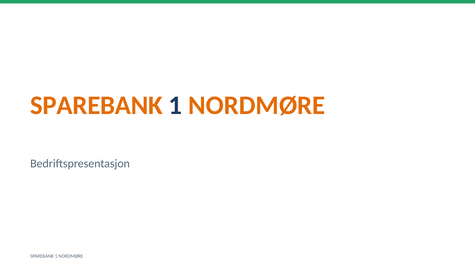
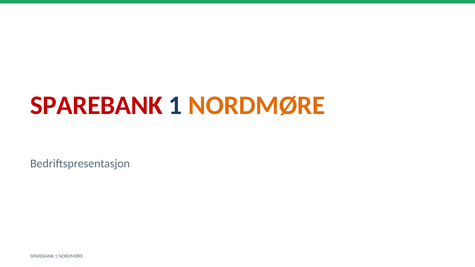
SPAREBANK colour: orange -> red (97, 105)
